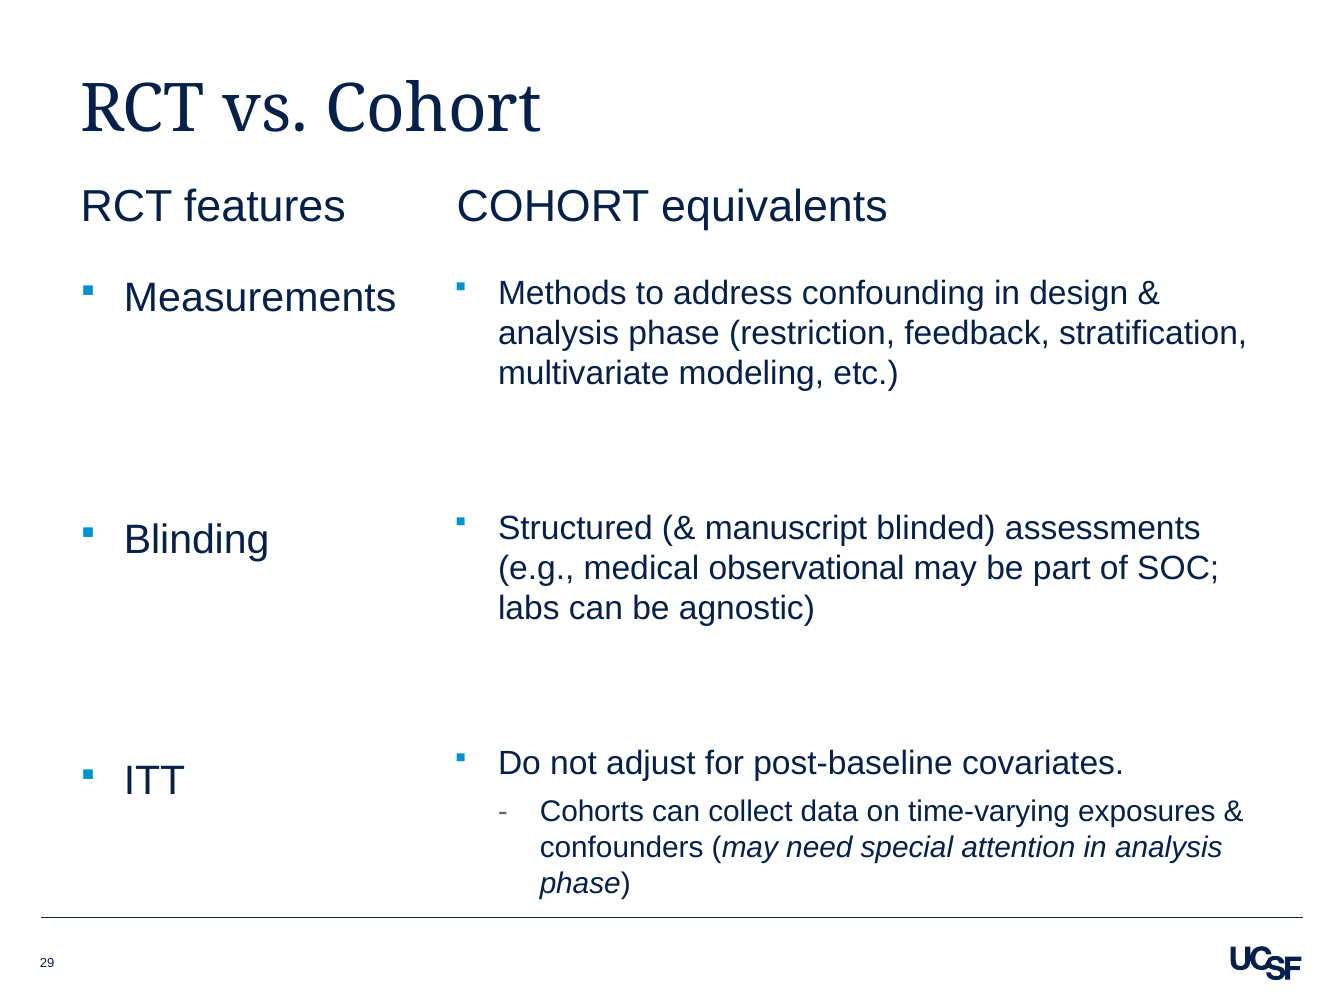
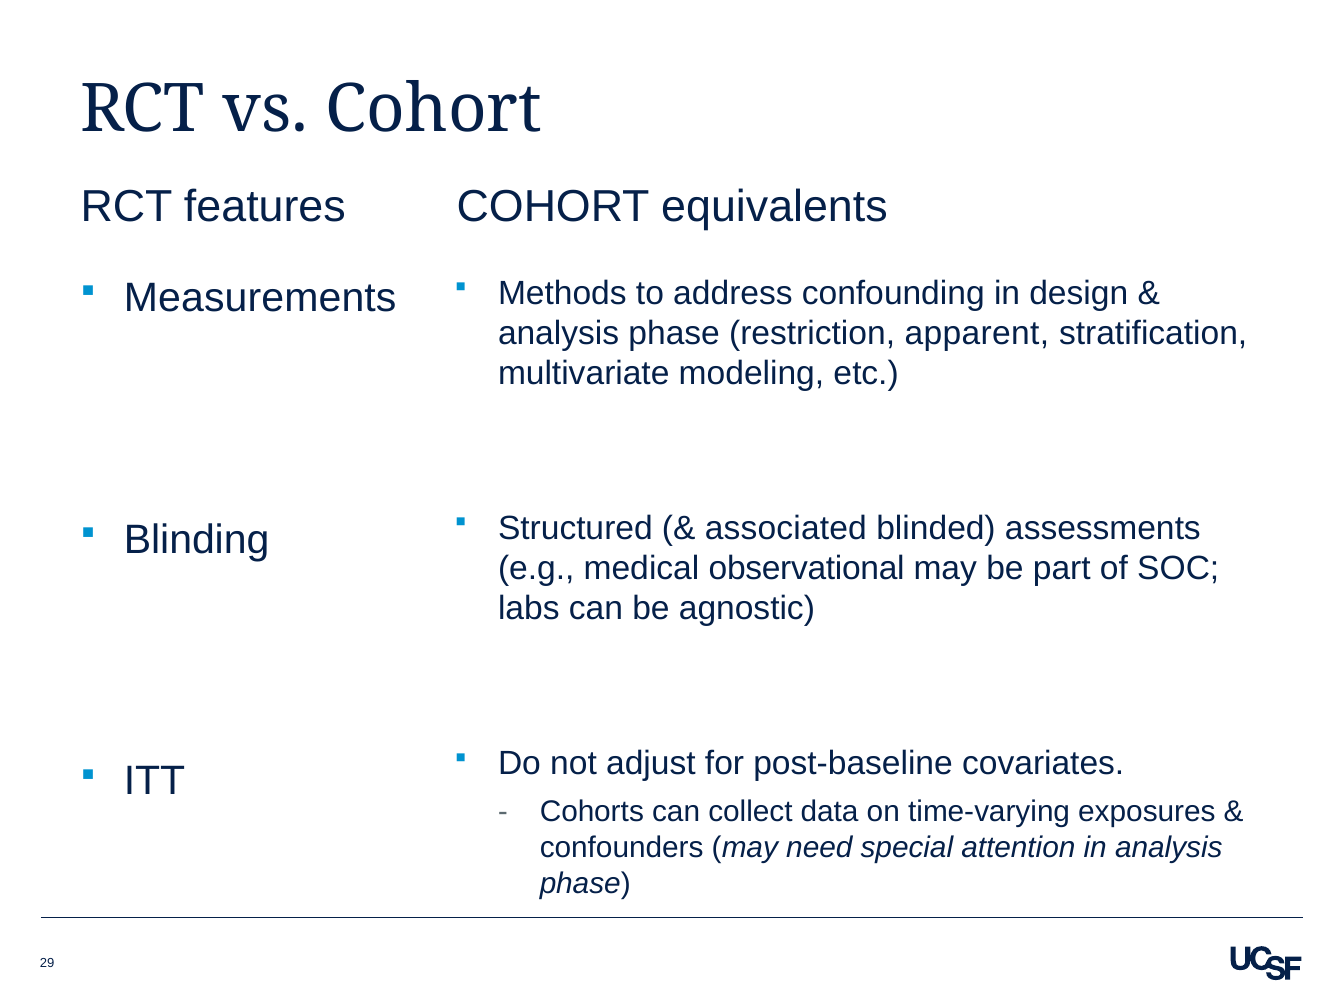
feedback: feedback -> apparent (977, 333)
manuscript: manuscript -> associated (786, 528)
